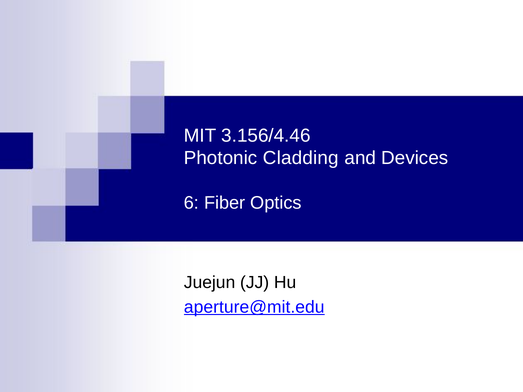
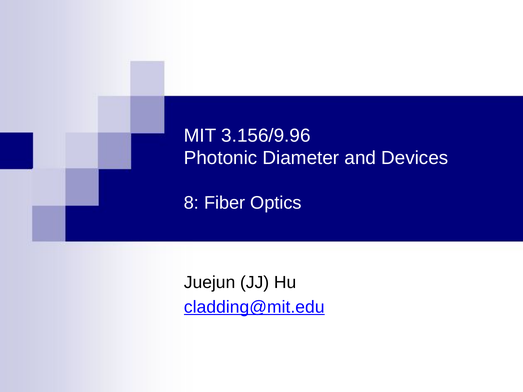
3.156/4.46: 3.156/4.46 -> 3.156/9.96 (266, 136)
Cladding: Cladding -> Diameter (301, 158)
6: 6 -> 8 (191, 203)
aperture@mit.edu: aperture@mit.edu -> cladding@mit.edu (254, 307)
